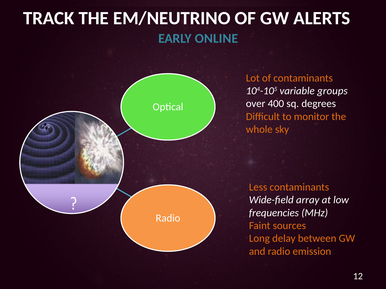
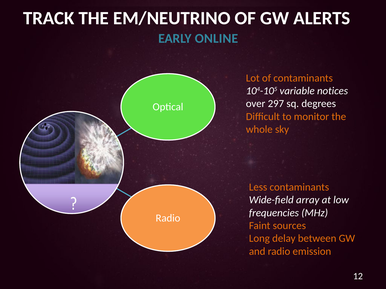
groups: groups -> notices (333, 91)
400: 400 -> 297 (276, 104)
